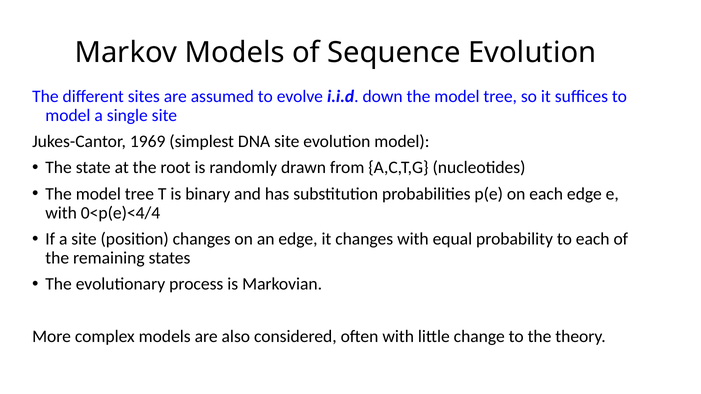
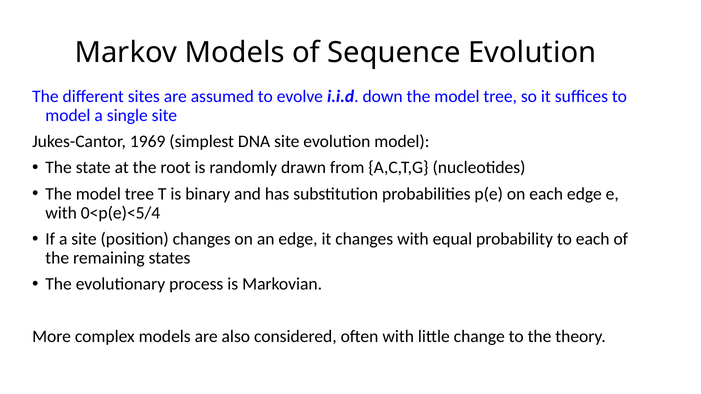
0<p(e)<4/4: 0<p(e)<4/4 -> 0<p(e)<5/4 (121, 213)
